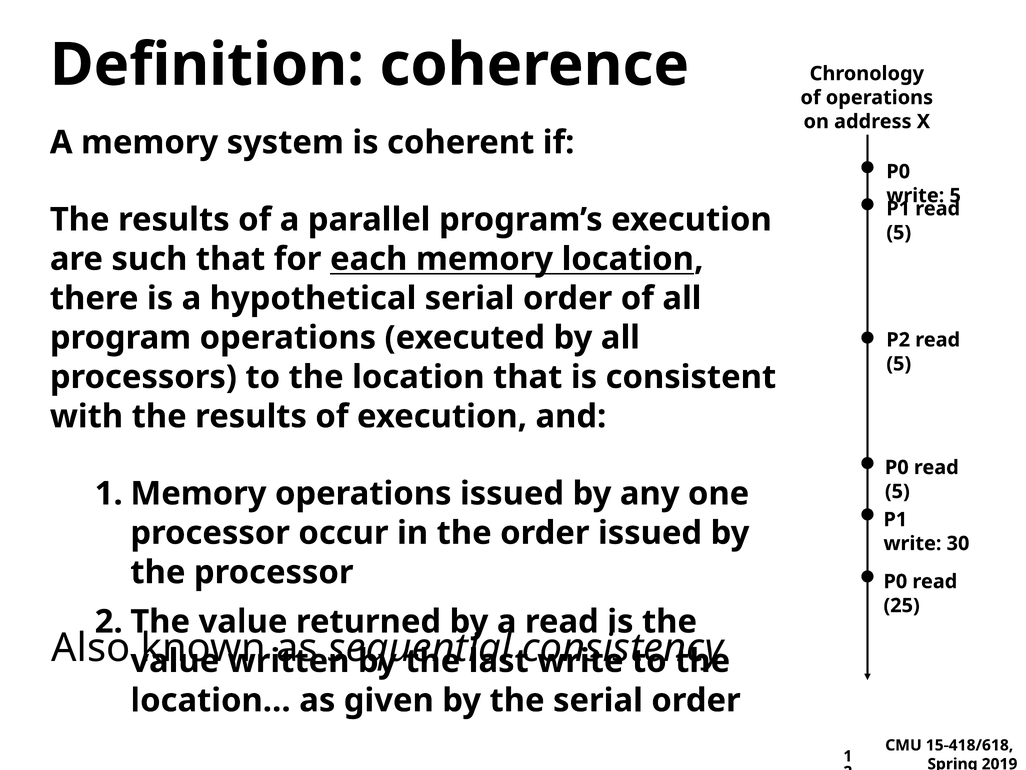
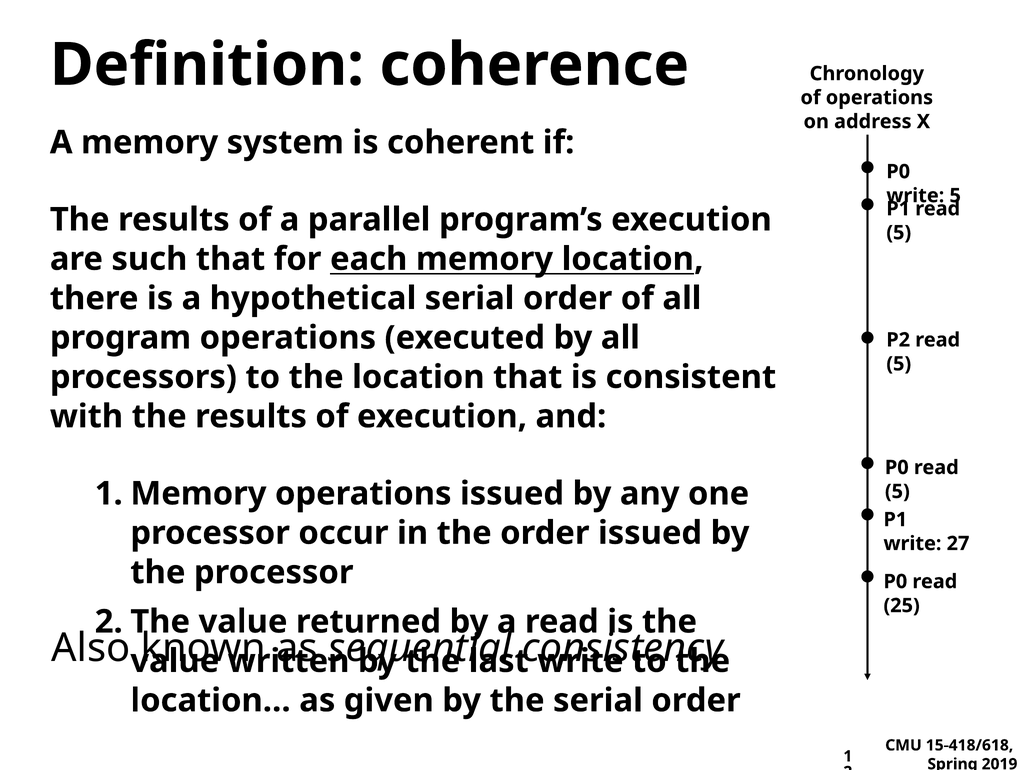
30: 30 -> 27 (958, 543)
